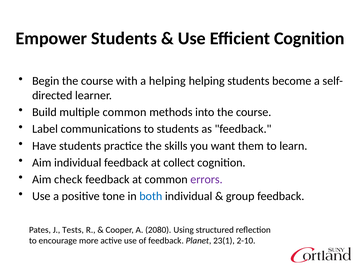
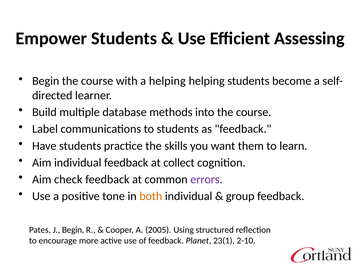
Efficient Cognition: Cognition -> Assessing (309, 38)
multiple common: common -> database (125, 112)
both colour: blue -> orange (151, 196)
J Tests: Tests -> Begin (73, 230)
2080: 2080 -> 2005 (158, 230)
